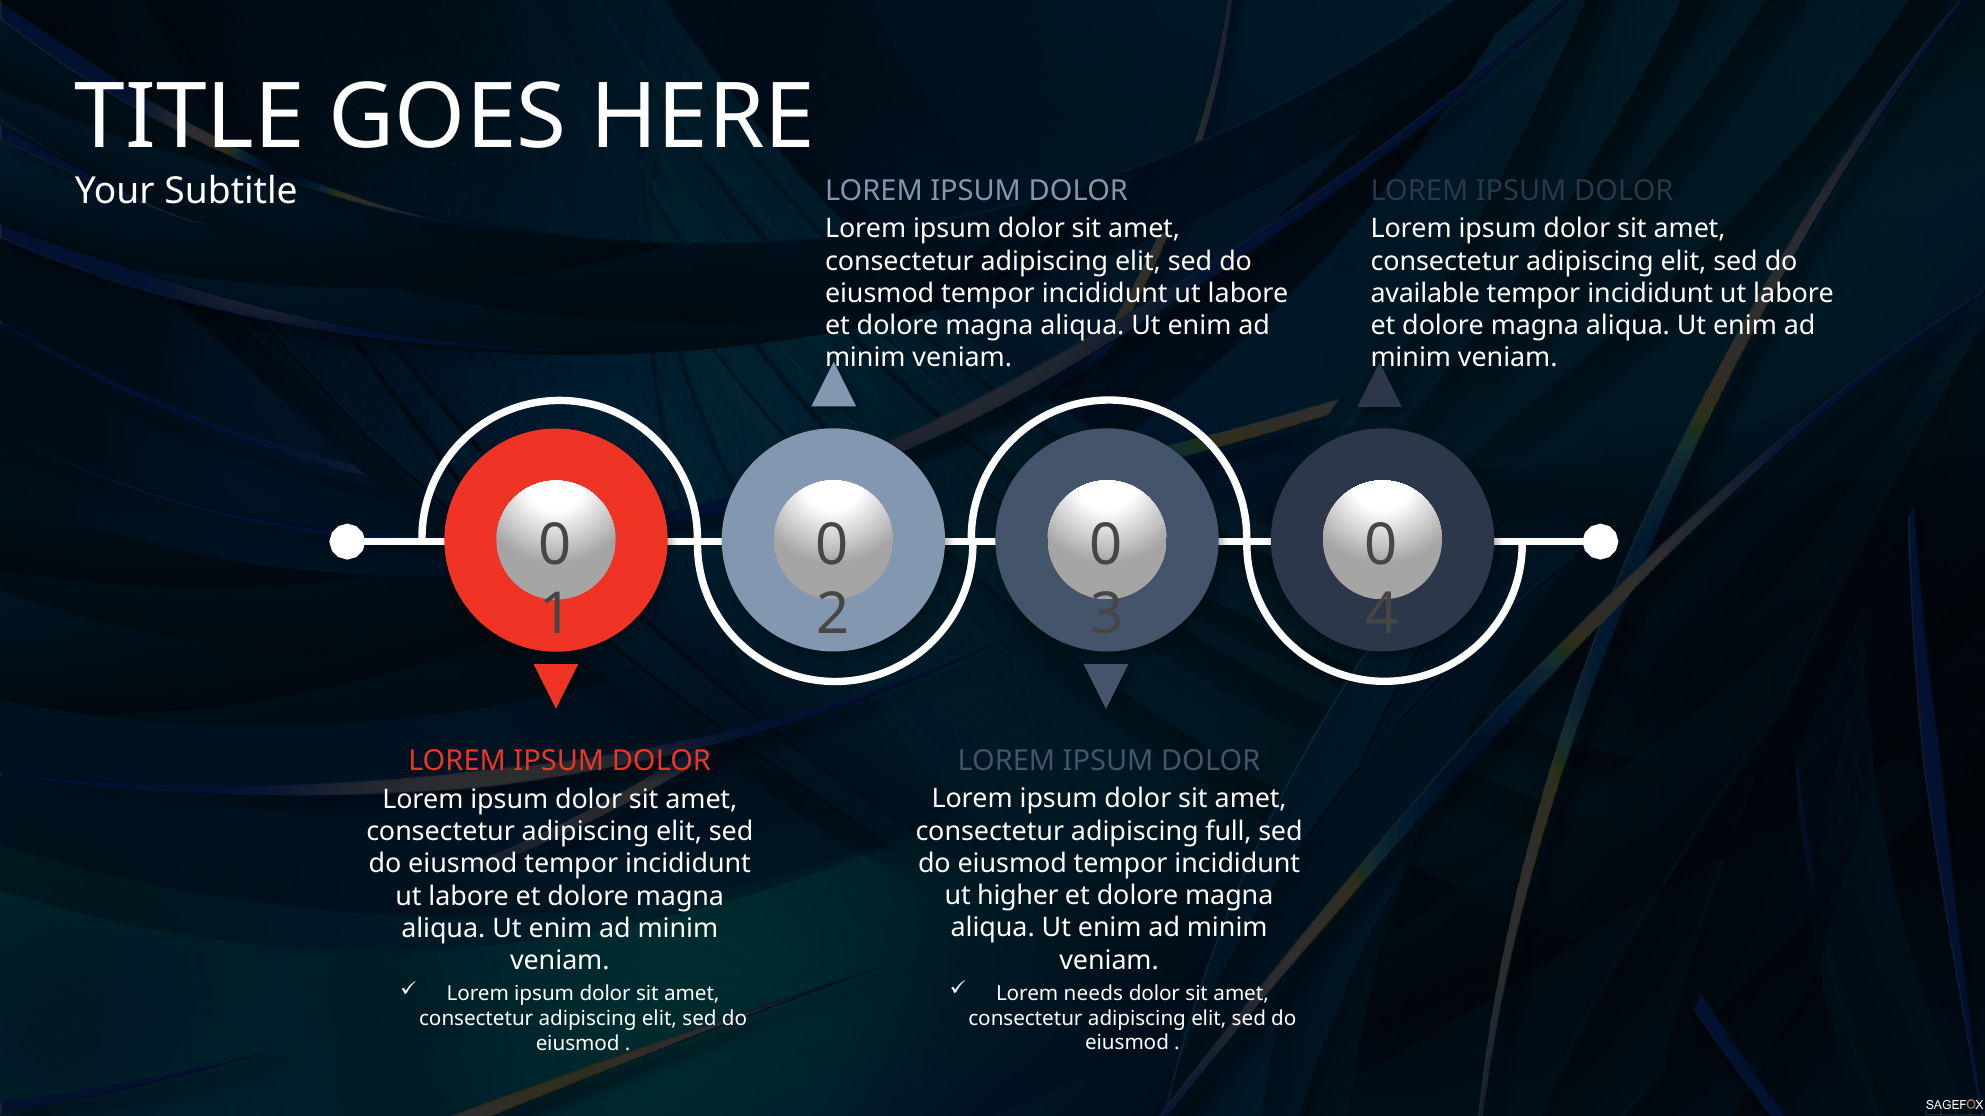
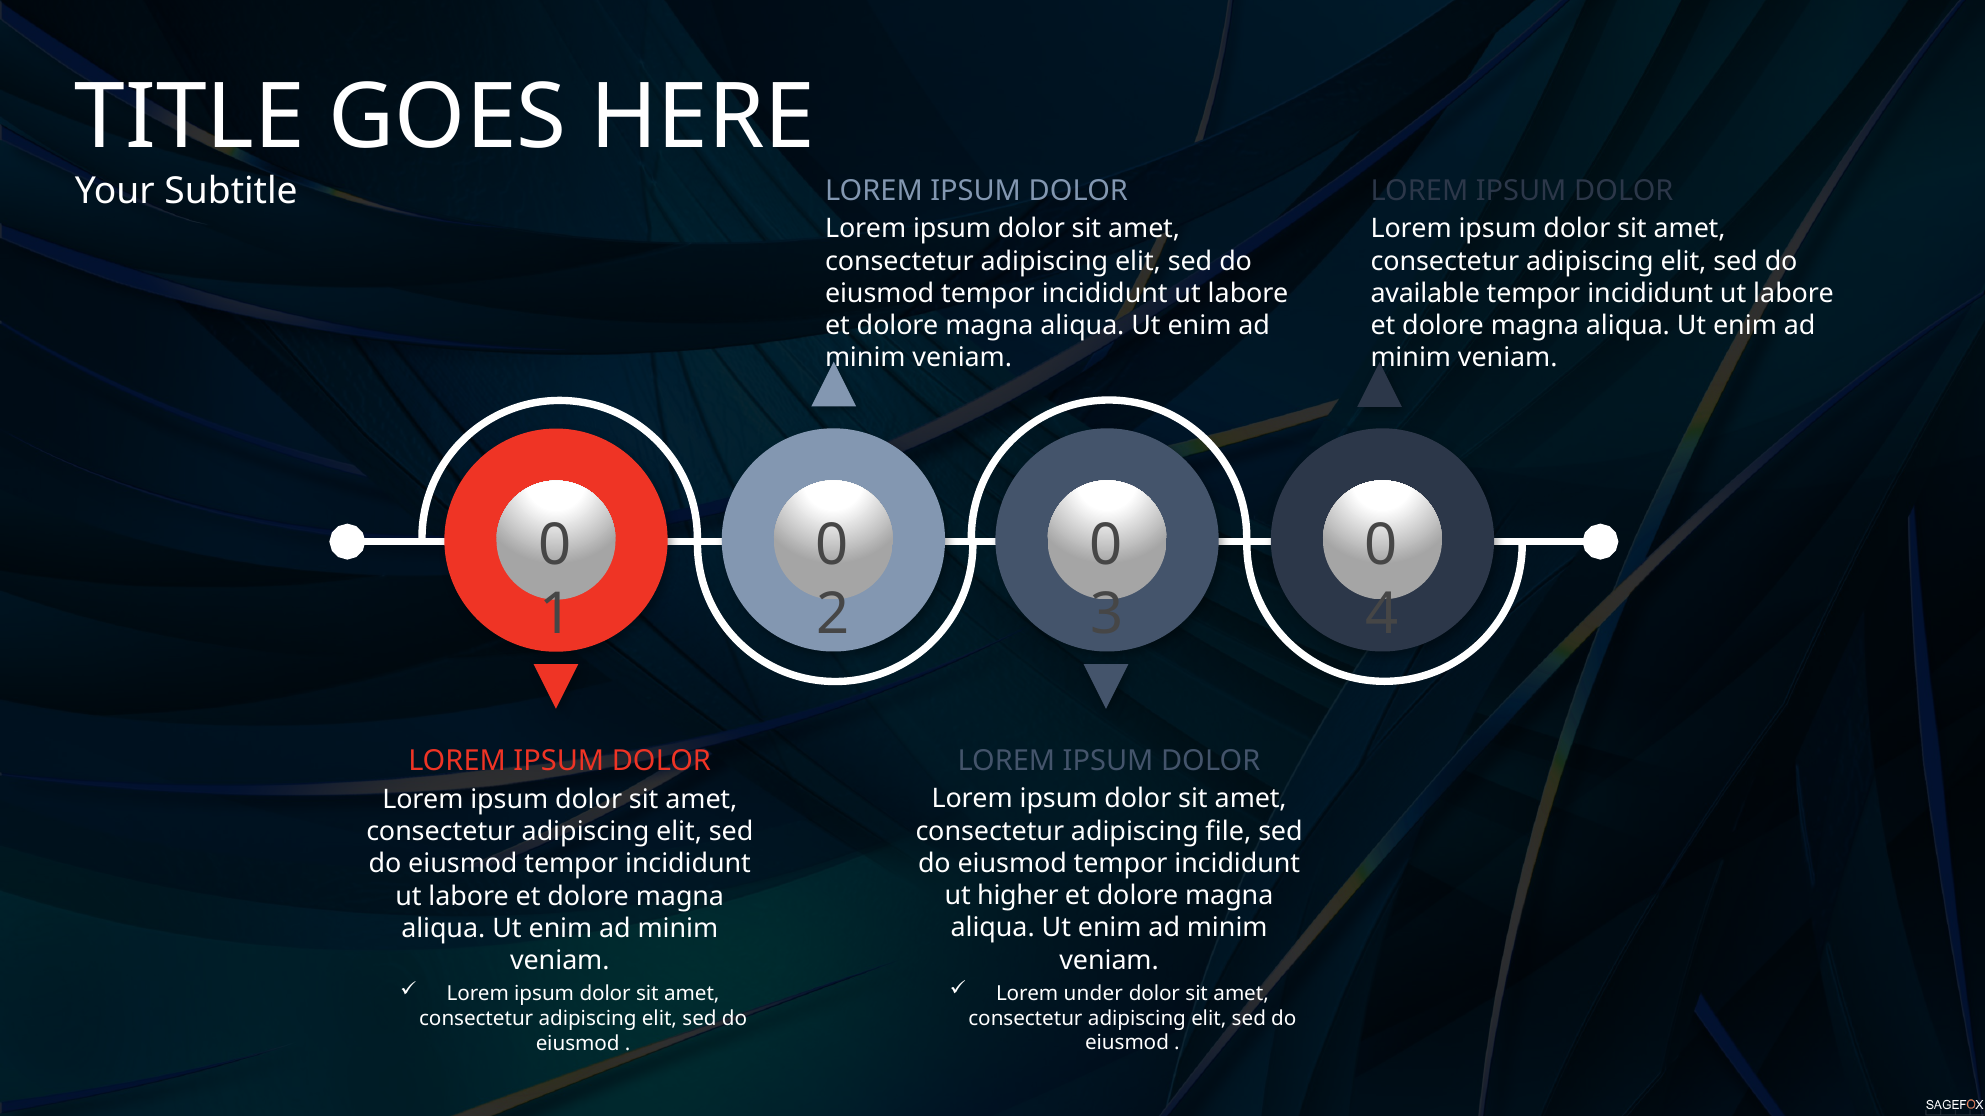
full: full -> file (1228, 832)
needs: needs -> under (1093, 994)
